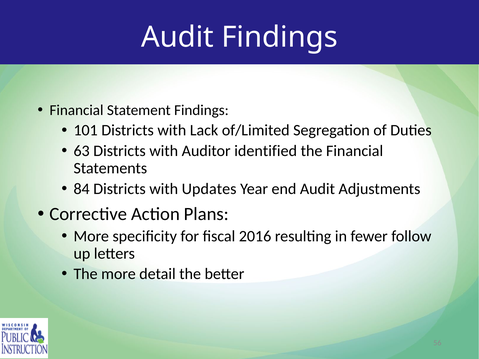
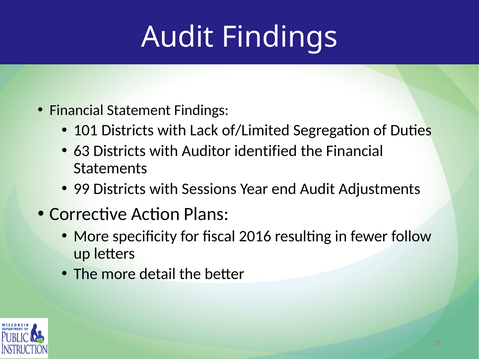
84: 84 -> 99 (82, 189)
Updates: Updates -> Sessions (209, 189)
